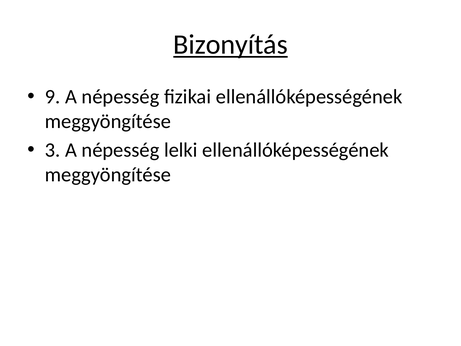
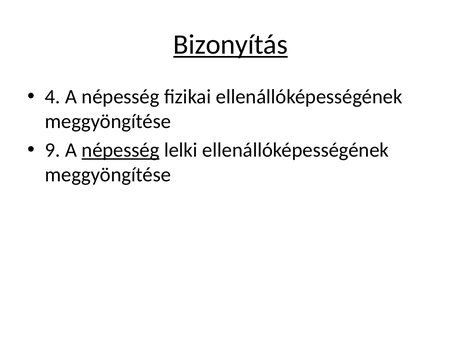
9: 9 -> 4 (53, 97)
3: 3 -> 9 (53, 150)
népesség underline: none -> present (120, 150)
